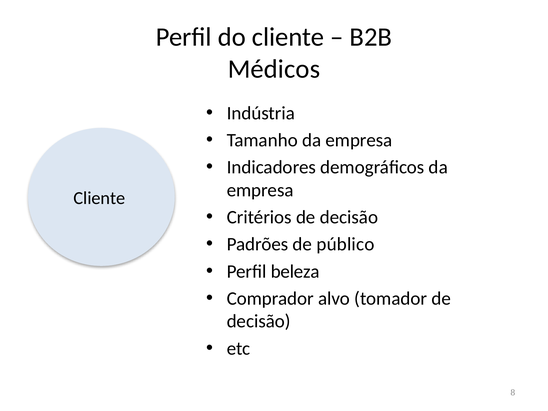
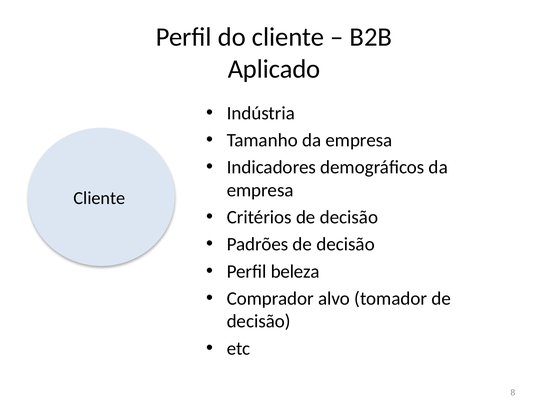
Médicos: Médicos -> Aplicado (274, 69)
Padrões de público: público -> decisão (346, 244)
